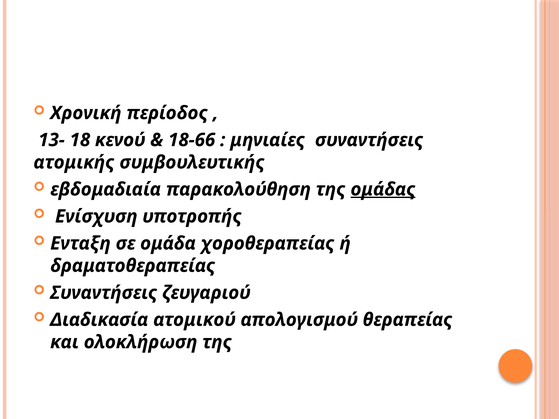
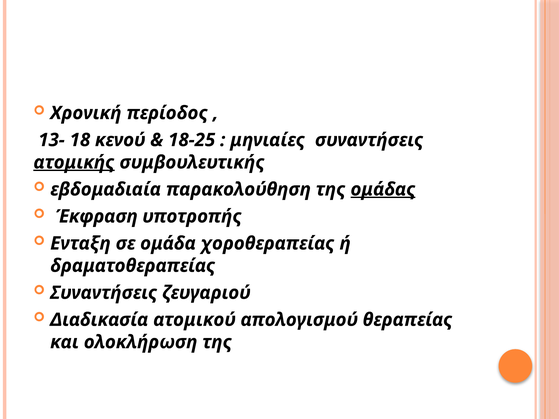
18-66: 18-66 -> 18-25 (192, 140)
ατομικής underline: none -> present (74, 162)
Ενίσχυση: Ενίσχυση -> Έκφραση (96, 217)
